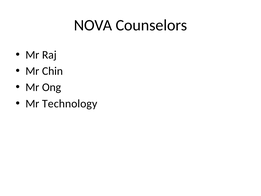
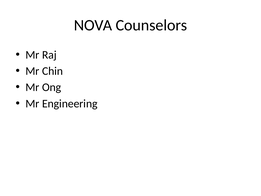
Technology: Technology -> Engineering (70, 103)
